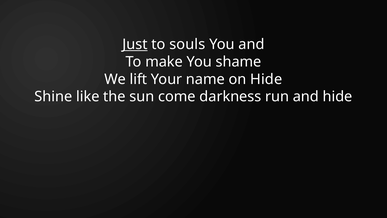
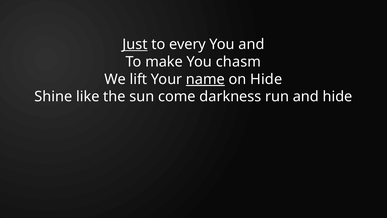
souls: souls -> every (187, 44)
shame: shame -> chasm (238, 62)
name underline: none -> present (205, 79)
